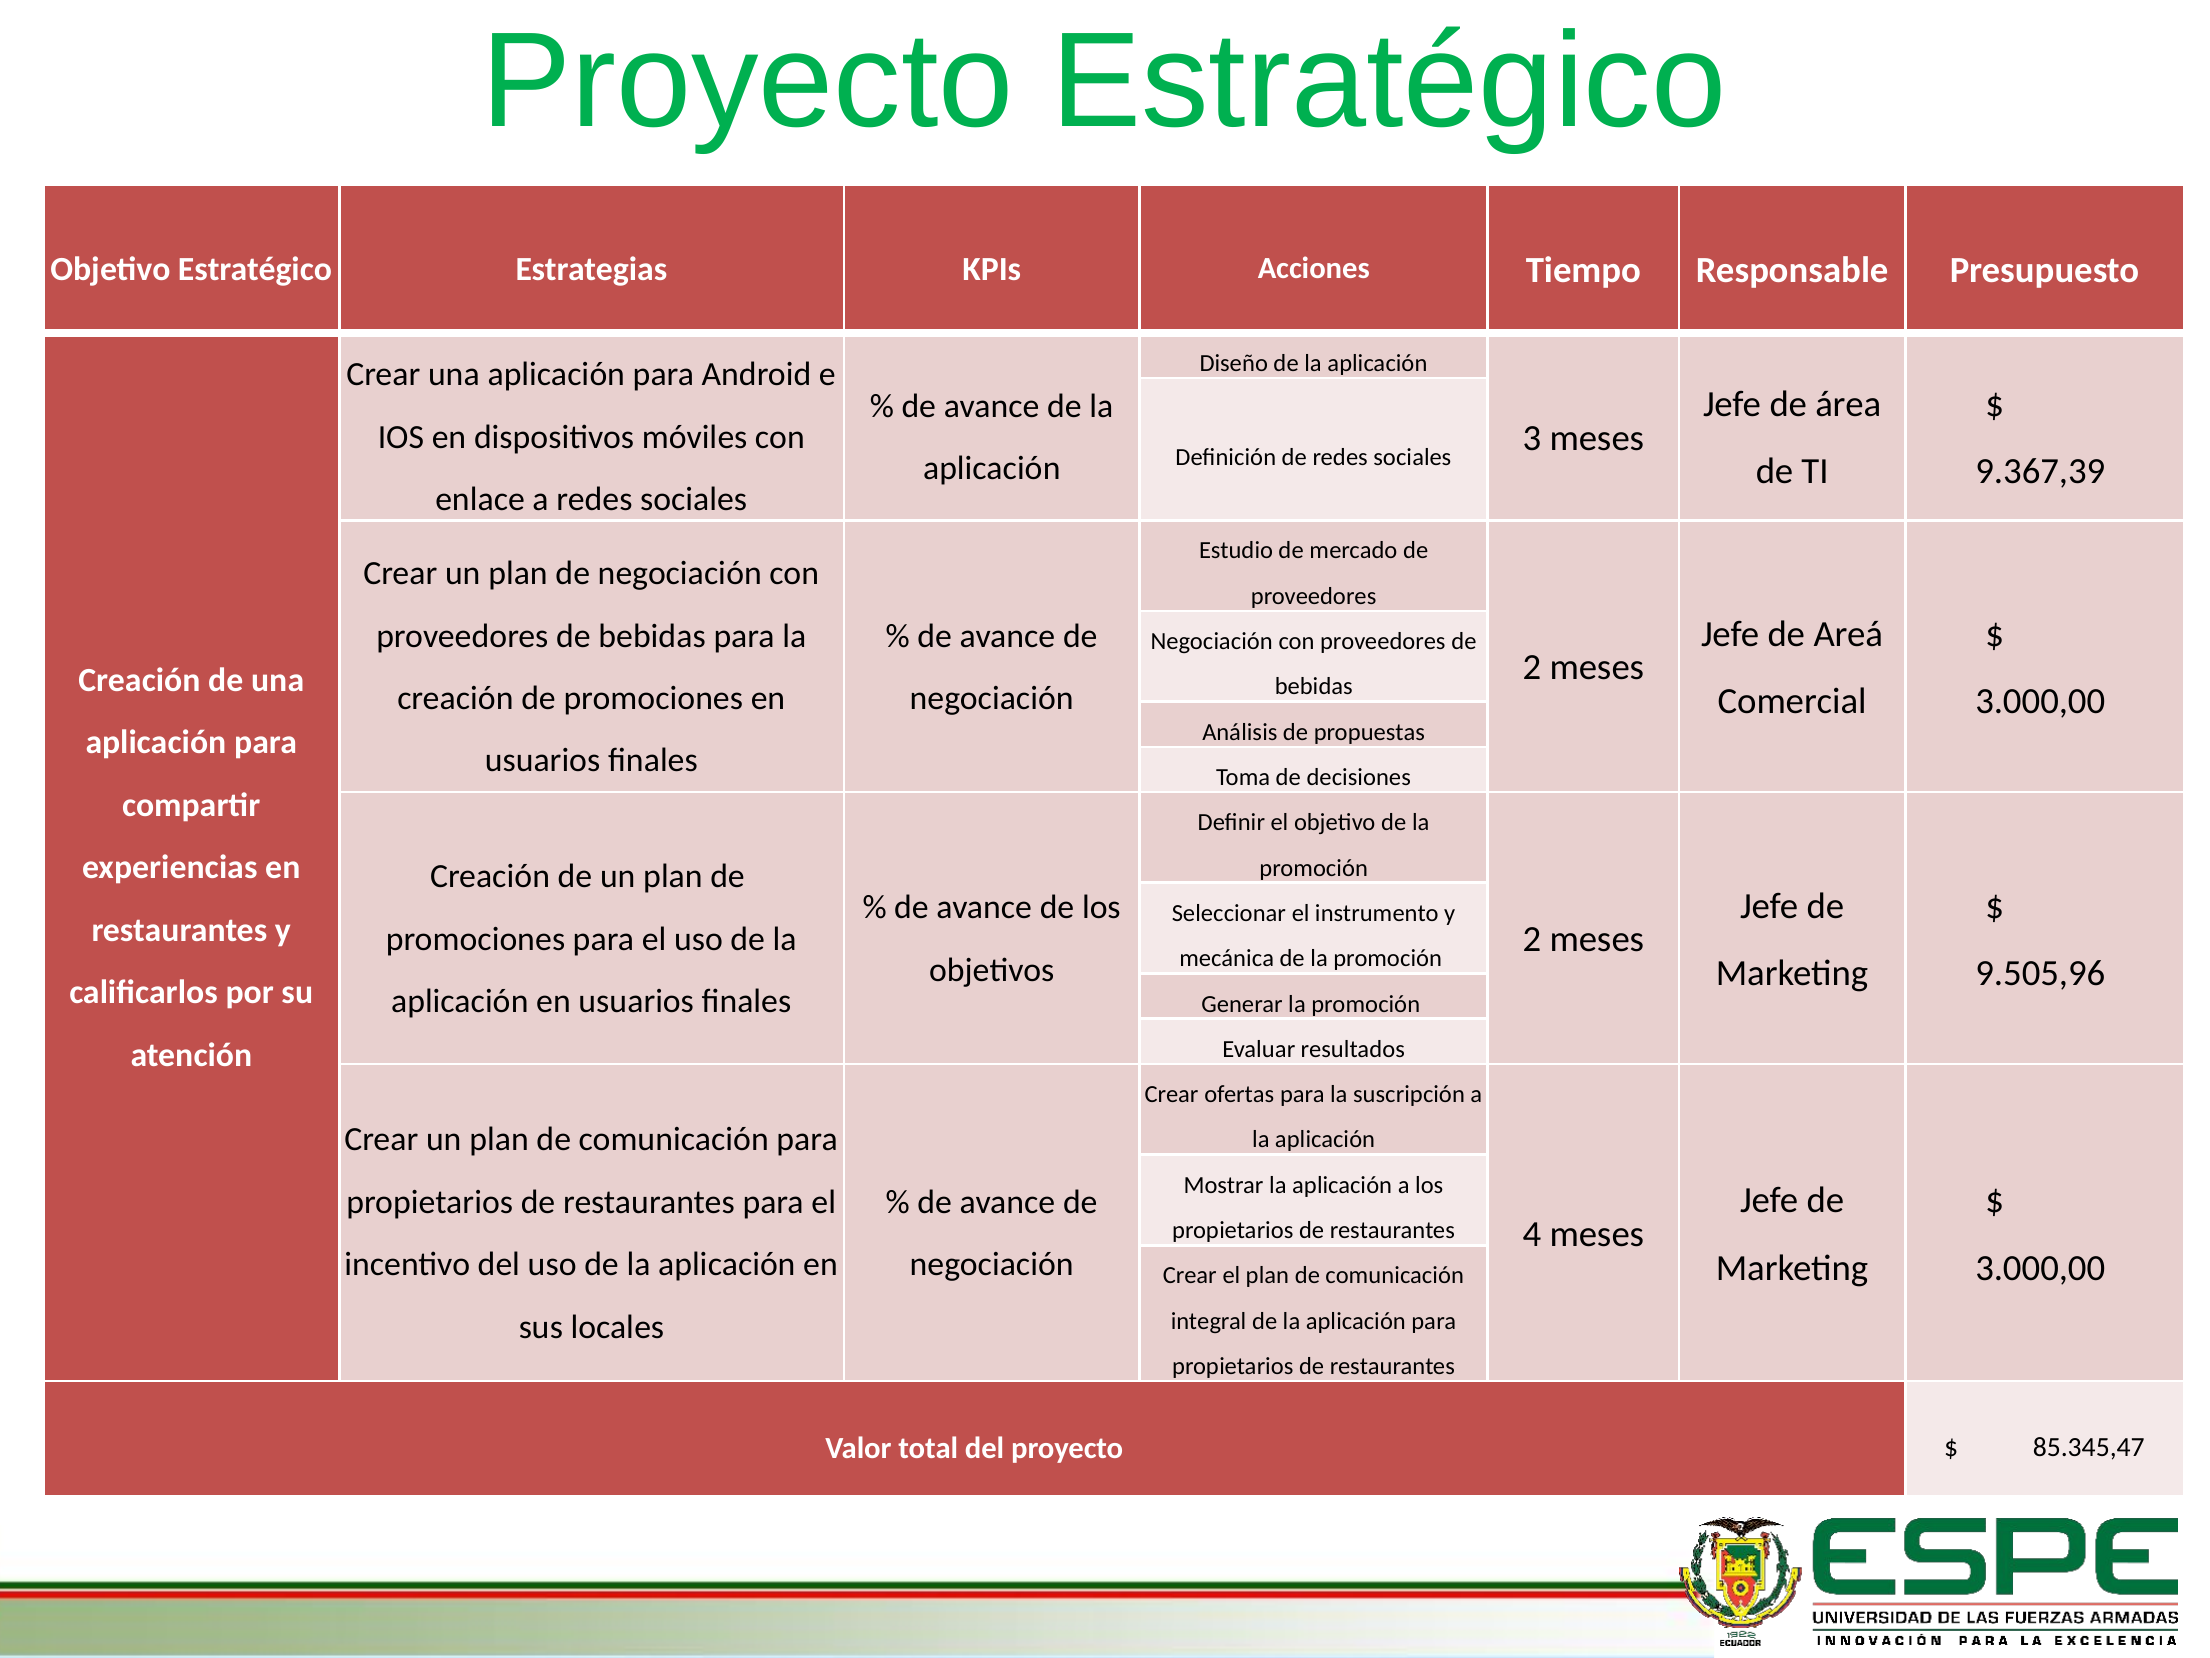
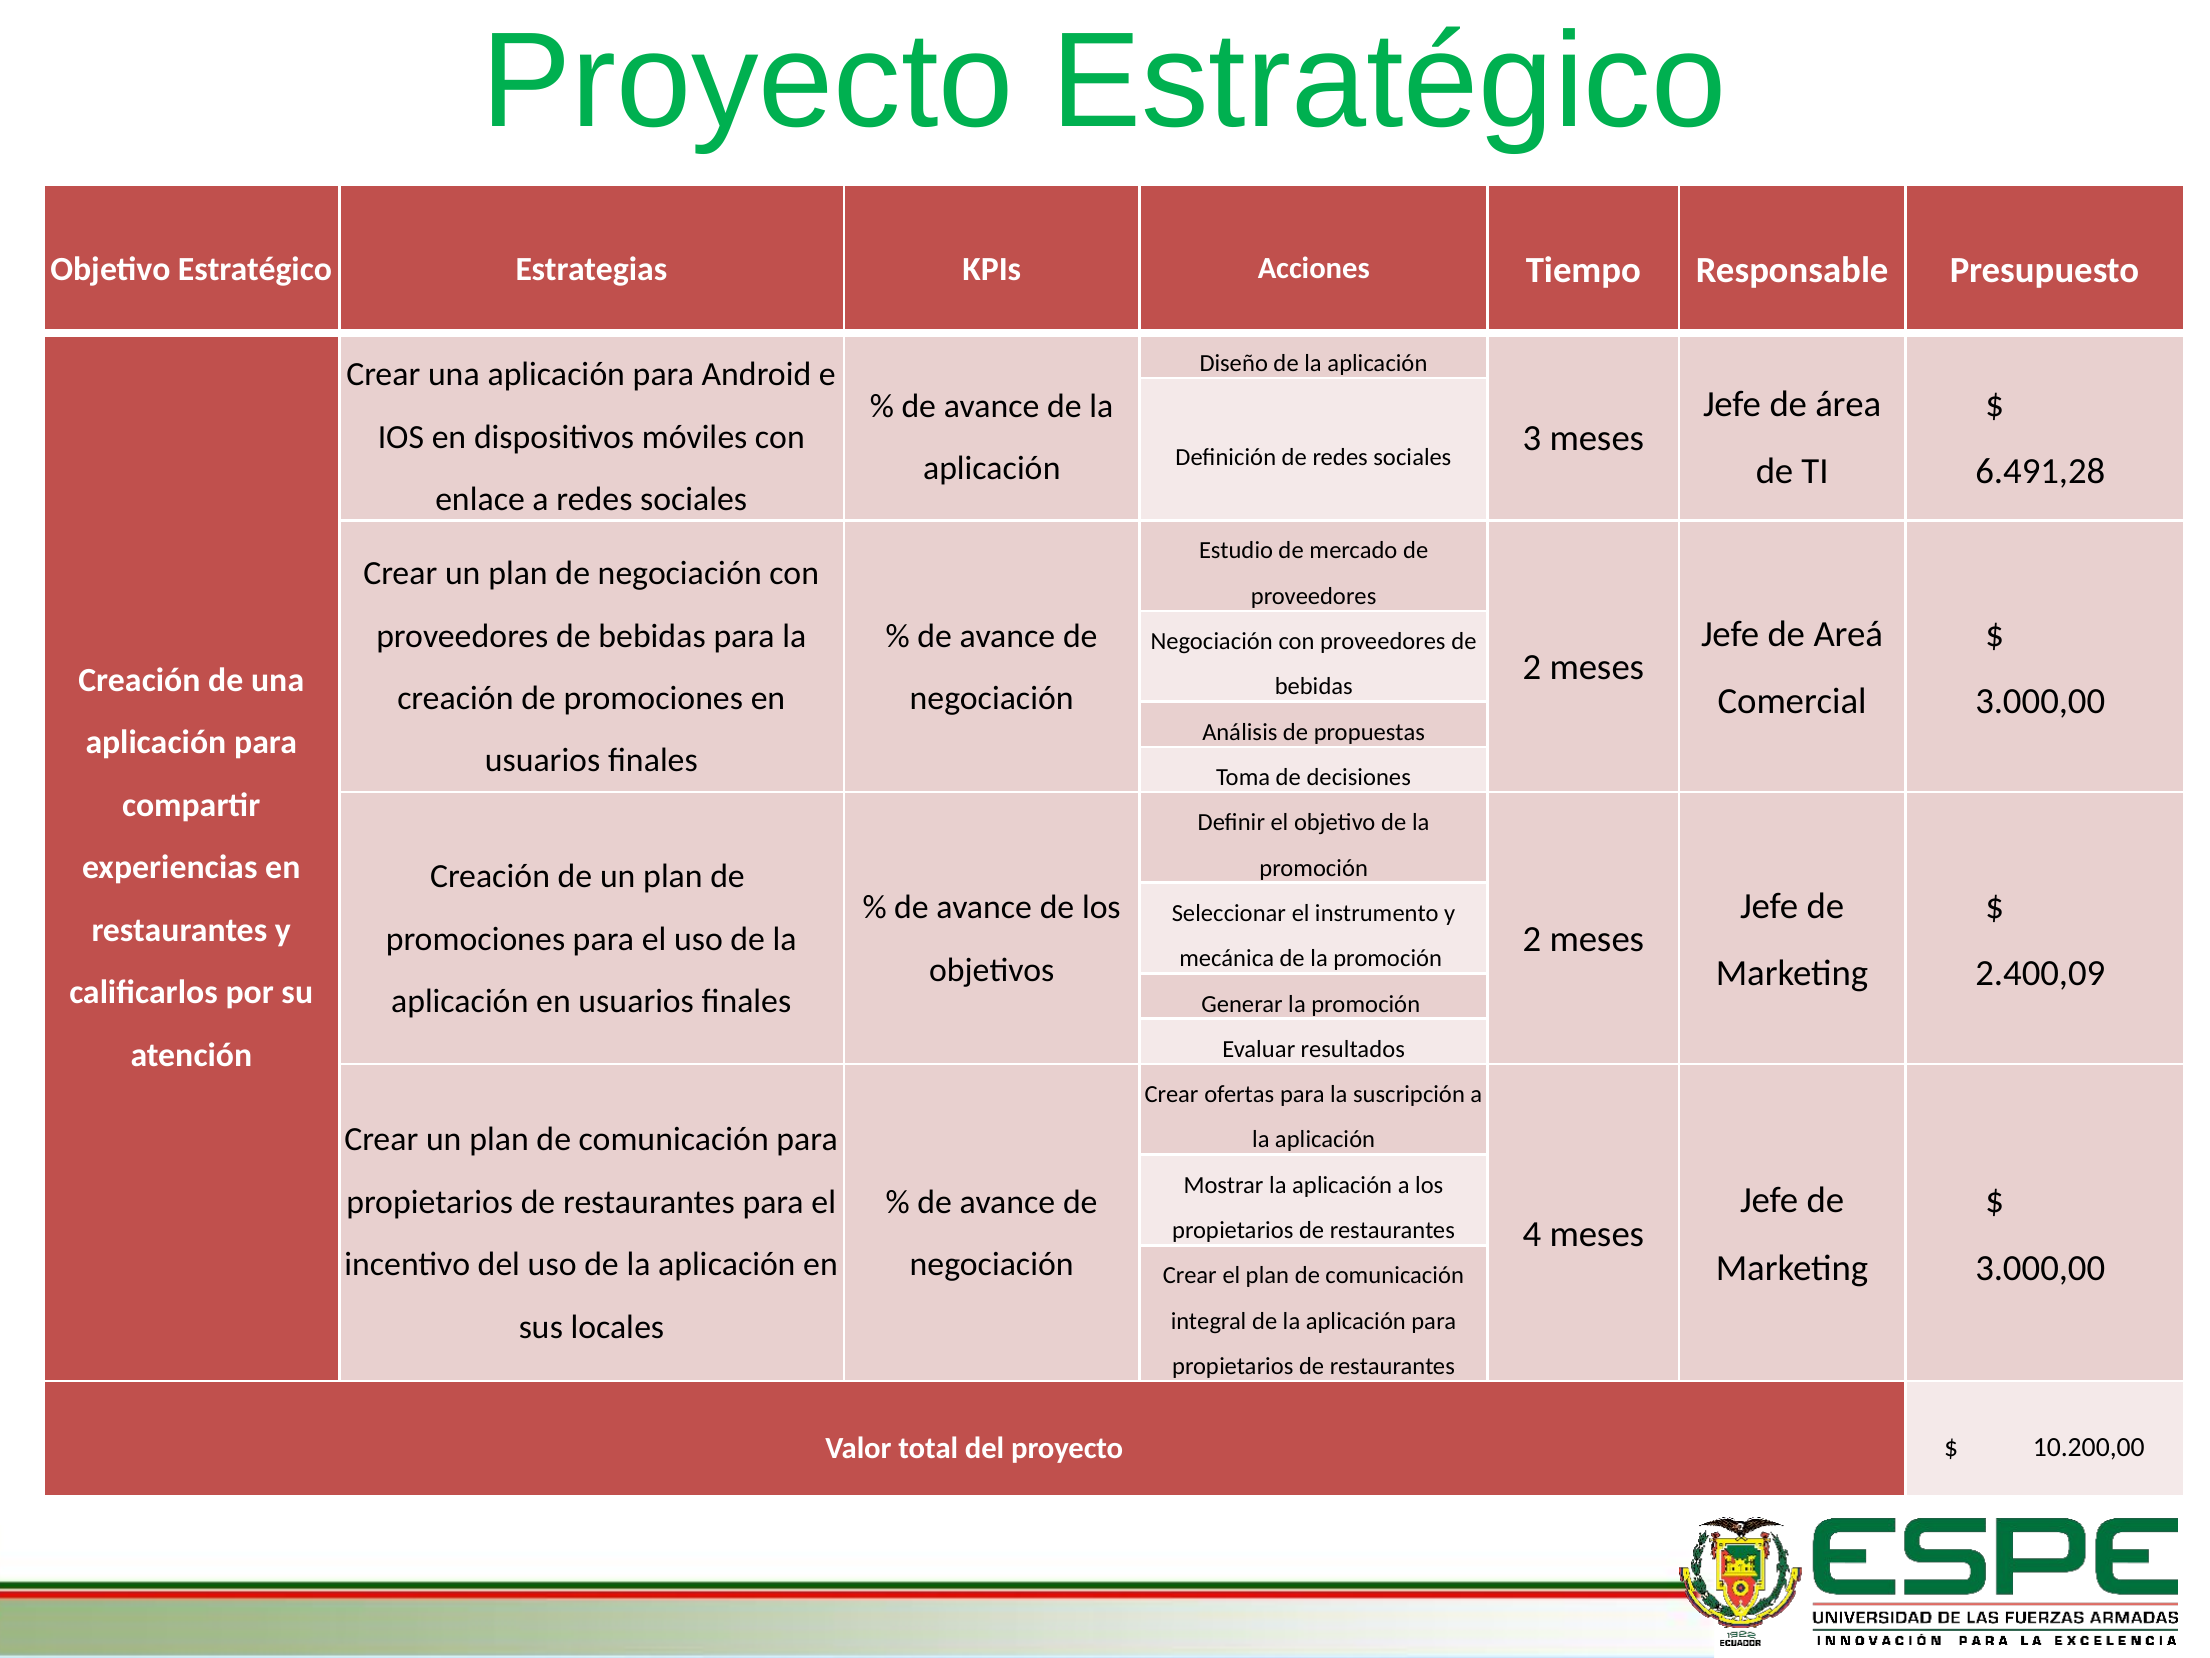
9.367,39: 9.367,39 -> 6.491,28 (2040, 472)
9.505,96: 9.505,96 -> 2.400,09 (2040, 973)
85.345,47: 85.345,47 -> 10.200,00 (2089, 1447)
